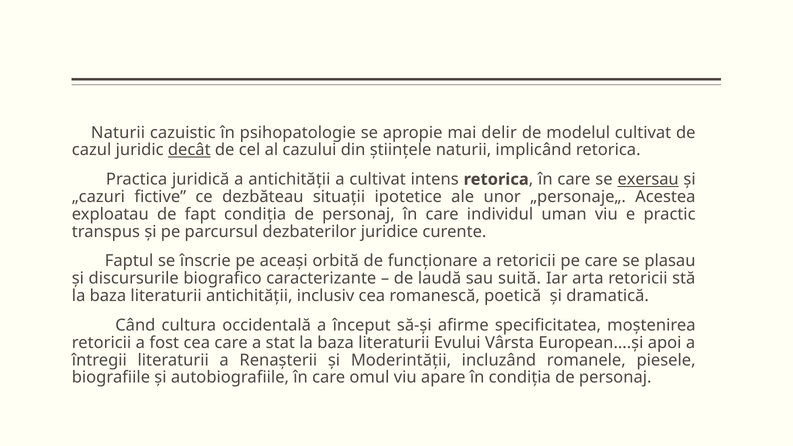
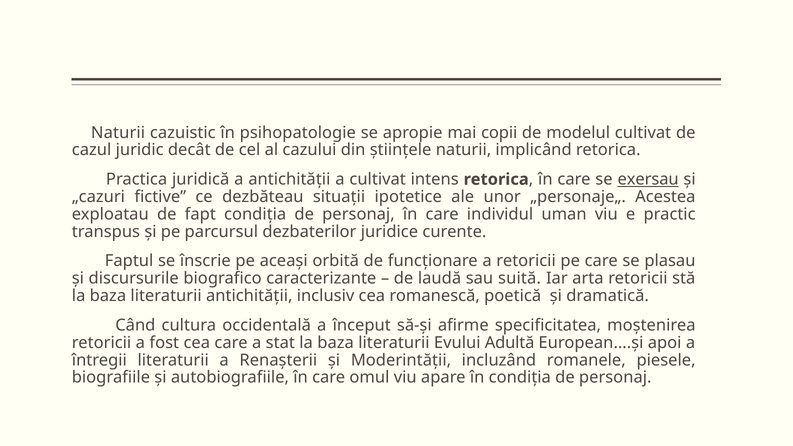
delir: delir -> copii (499, 133)
decât underline: present -> none (189, 150)
Vârsta: Vârsta -> Adultă (510, 343)
